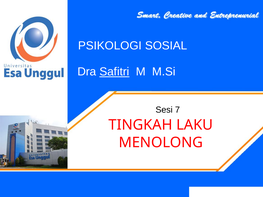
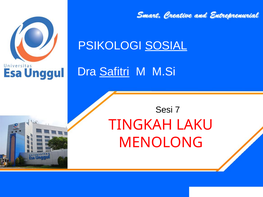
SOSIAL underline: none -> present (166, 46)
